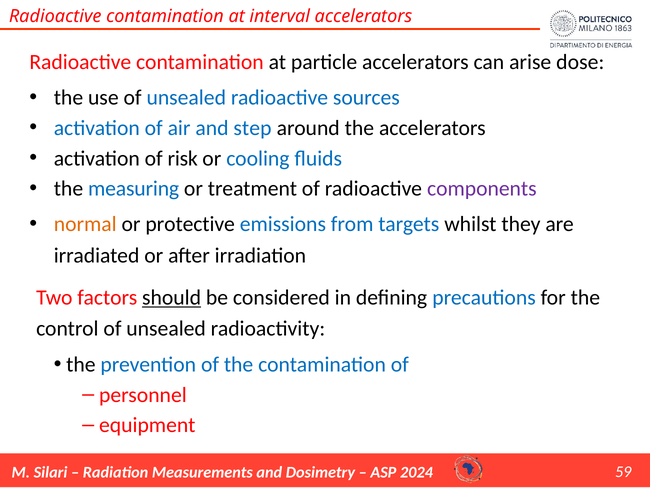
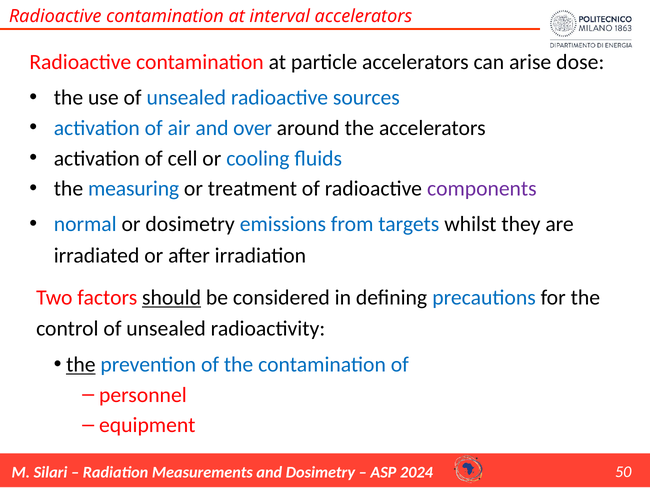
step: step -> over (253, 128)
risk: risk -> cell (183, 158)
normal colour: orange -> blue (85, 224)
or protective: protective -> dosimetry (190, 224)
the underline: none -> present (81, 364)
59: 59 -> 50 (623, 471)
